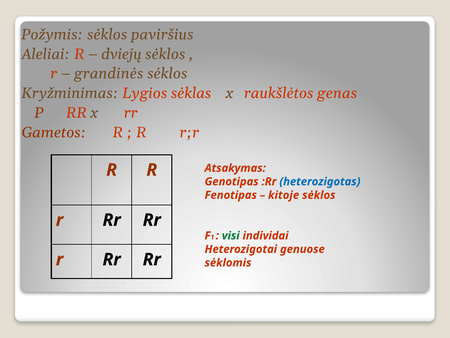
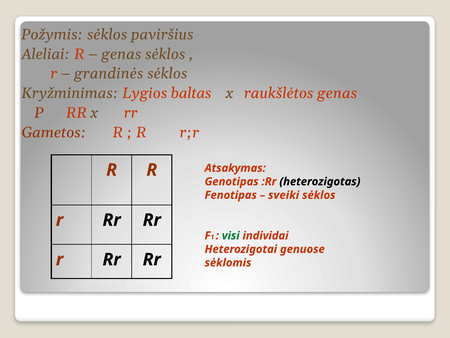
dviejų: dviejų -> genas (121, 54)
sėklas: sėklas -> baltas (191, 93)
heterozigotas colour: blue -> black (320, 181)
kitoje: kitoje -> sveiki (284, 195)
